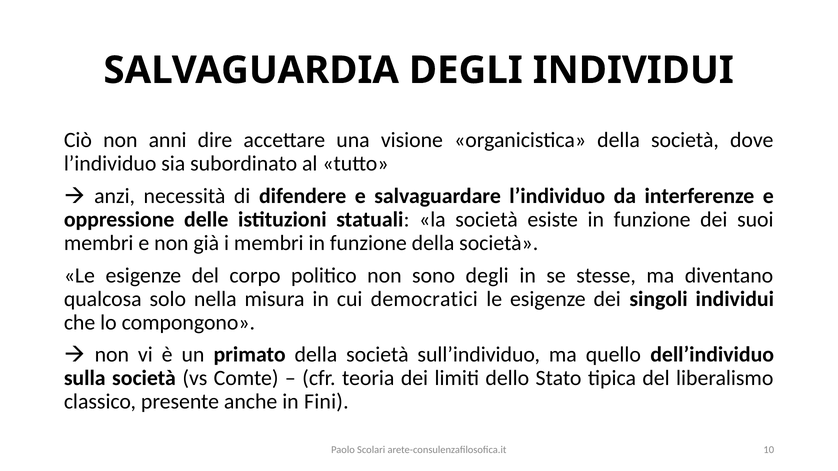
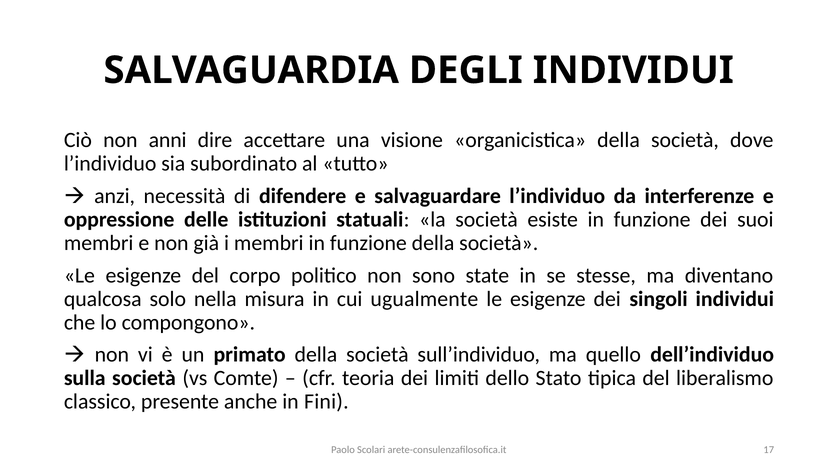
sono degli: degli -> state (487, 276)
democratici: democratici -> ugualmente (424, 299)
10: 10 -> 17 (769, 450)
